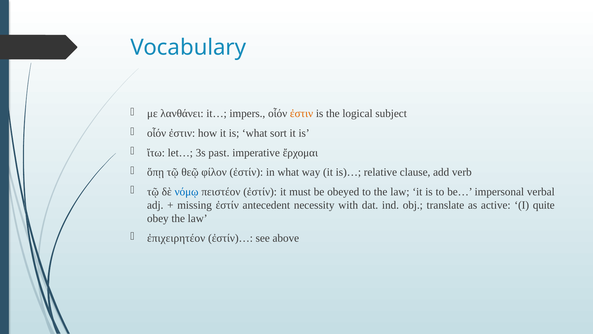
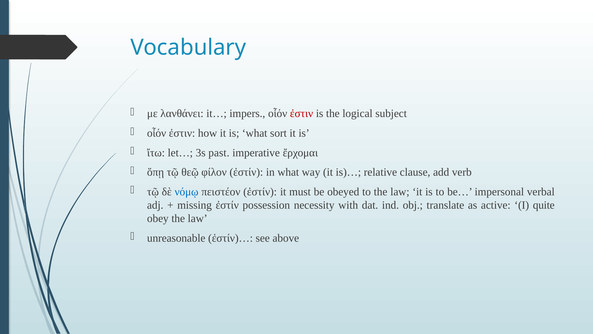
ἐστιν colour: orange -> red (302, 113)
antecedent: antecedent -> possession (266, 205)
ἐπιχειρητέον: ἐπιχειρητέον -> unreasonable (176, 238)
